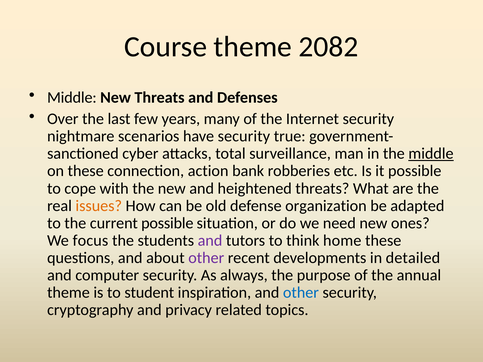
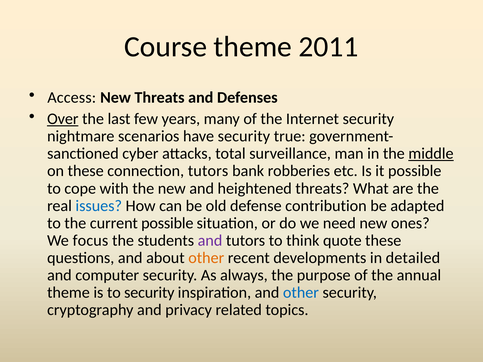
2082: 2082 -> 2011 (328, 47)
Middle: Middle -> Access (72, 98)
Over underline: none -> present (63, 119)
connection action: action -> tutors (208, 171)
issues colour: orange -> blue (99, 206)
organization: organization -> contribution (326, 206)
home: home -> quote (342, 241)
other colour: purple -> orange (206, 258)
to student: student -> security (149, 293)
